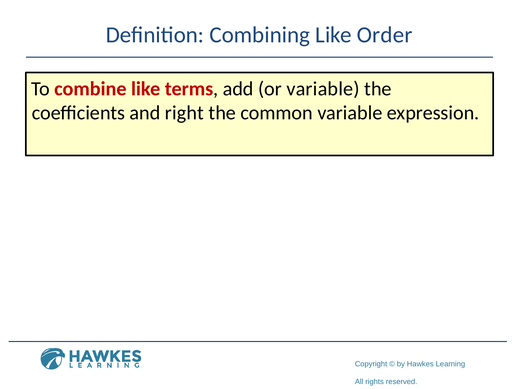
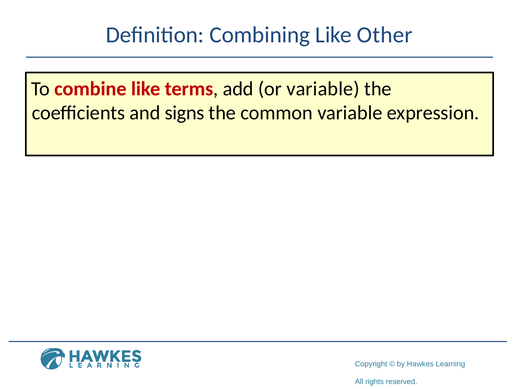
Order: Order -> Other (385, 35)
right: right -> signs (185, 113)
